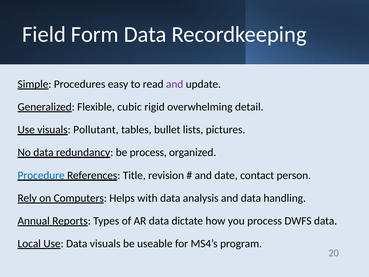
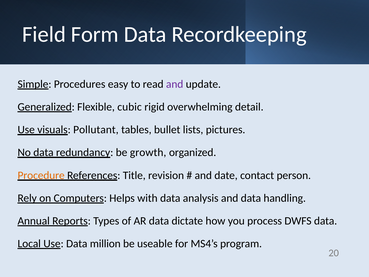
be process: process -> growth (148, 152)
Procedure colour: blue -> orange (41, 175)
Data visuals: visuals -> million (105, 243)
